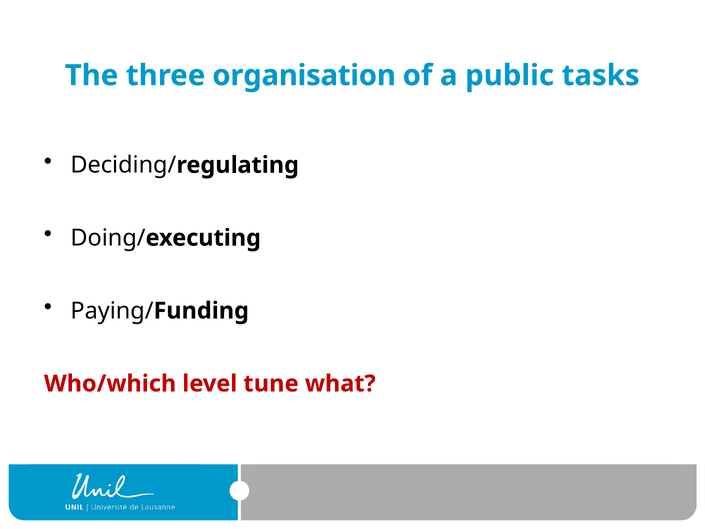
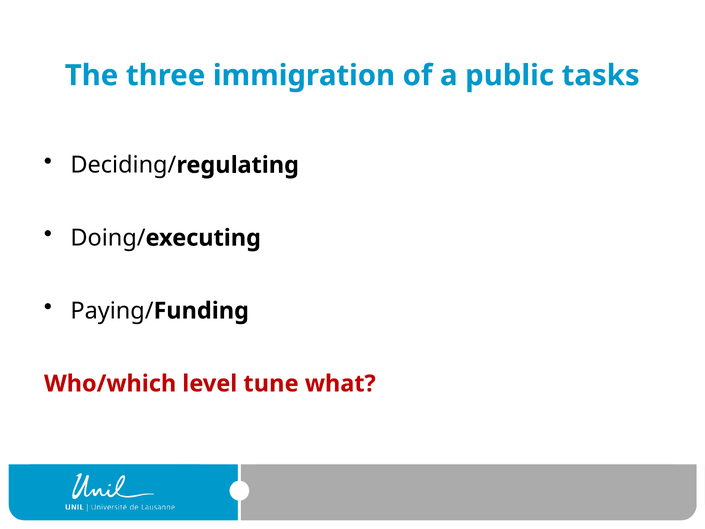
organisation: organisation -> immigration (304, 75)
